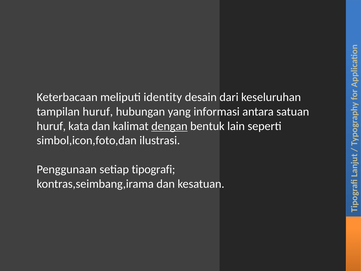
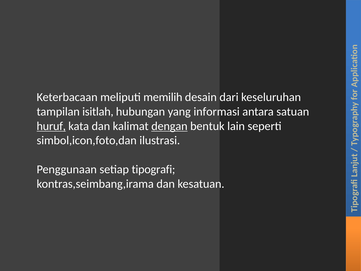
identity: identity -> memilih (163, 97)
tampilan huruf: huruf -> isitlah (98, 112)
huruf underline: none -> present (51, 126)
